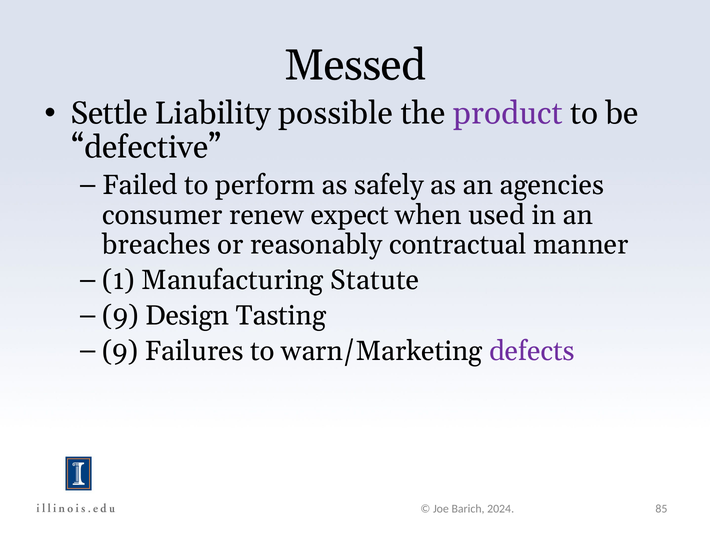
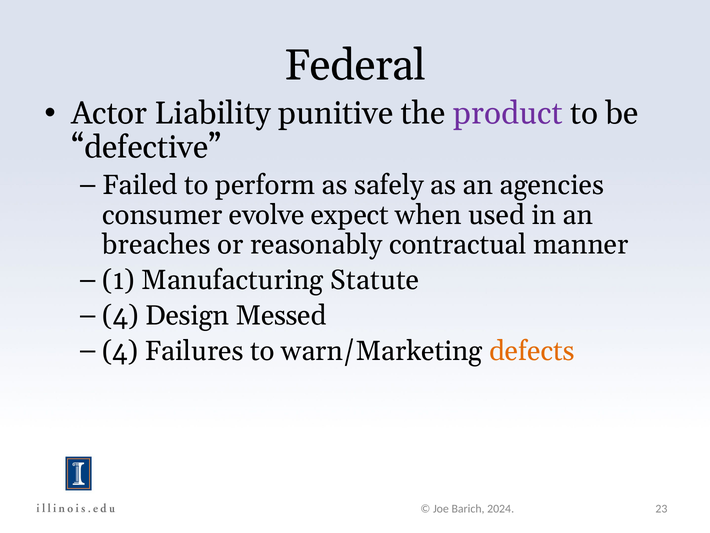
Messed: Messed -> Federal (355, 65)
Settle: Settle -> Actor (109, 113)
possible: possible -> punitive (336, 113)
renew: renew -> evolve (267, 215)
9: 9 -> 4 (120, 315)
Tasting: Tasting -> Messed (281, 315)
9: 9 -> 4 (120, 351)
defects colour: purple -> orange (532, 351)
85: 85 -> 23 (661, 508)
